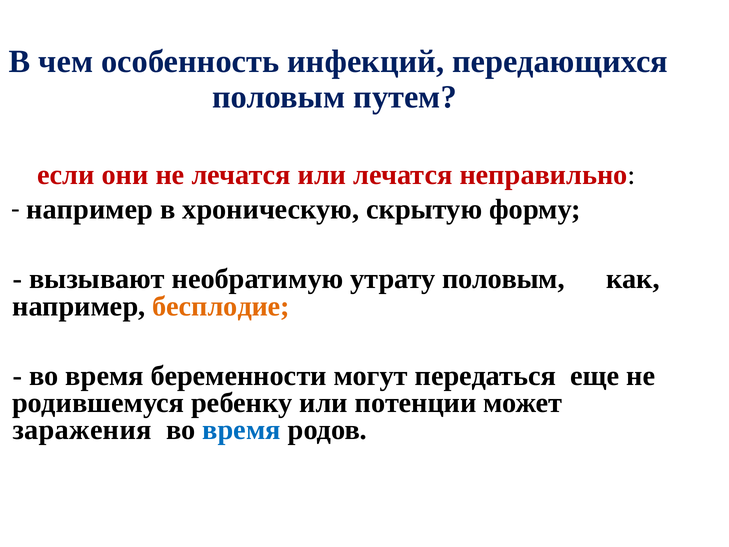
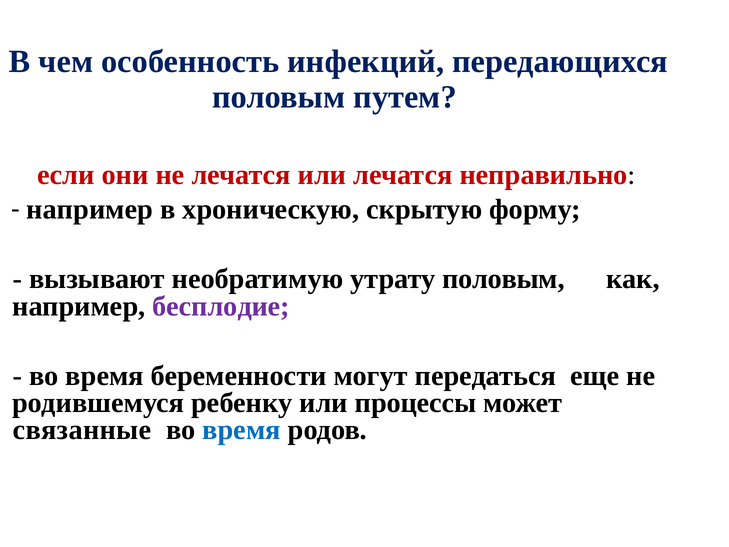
бесплодие colour: orange -> purple (221, 306)
потенции: потенции -> процессы (416, 403)
заражения: заражения -> связанные (82, 430)
